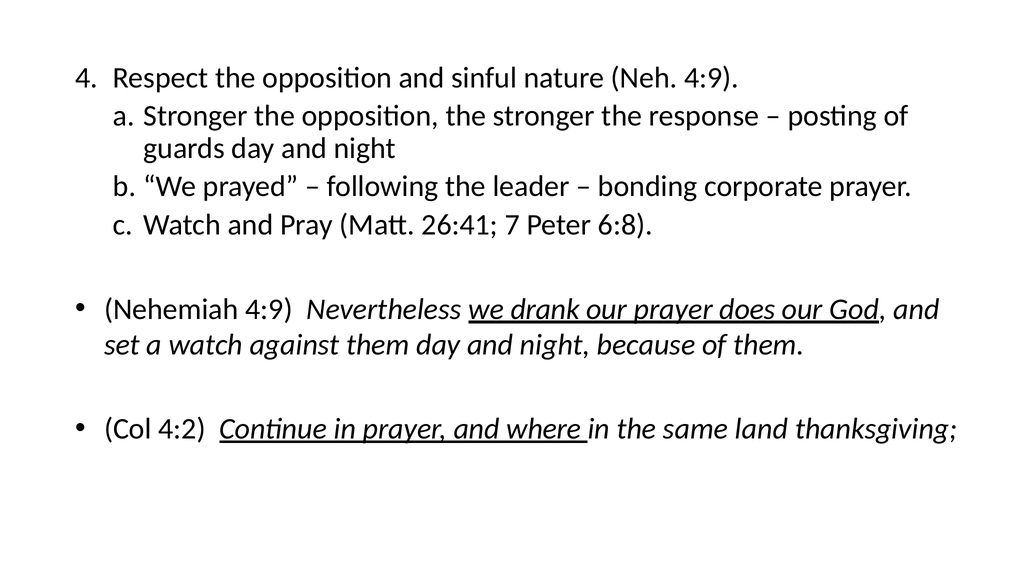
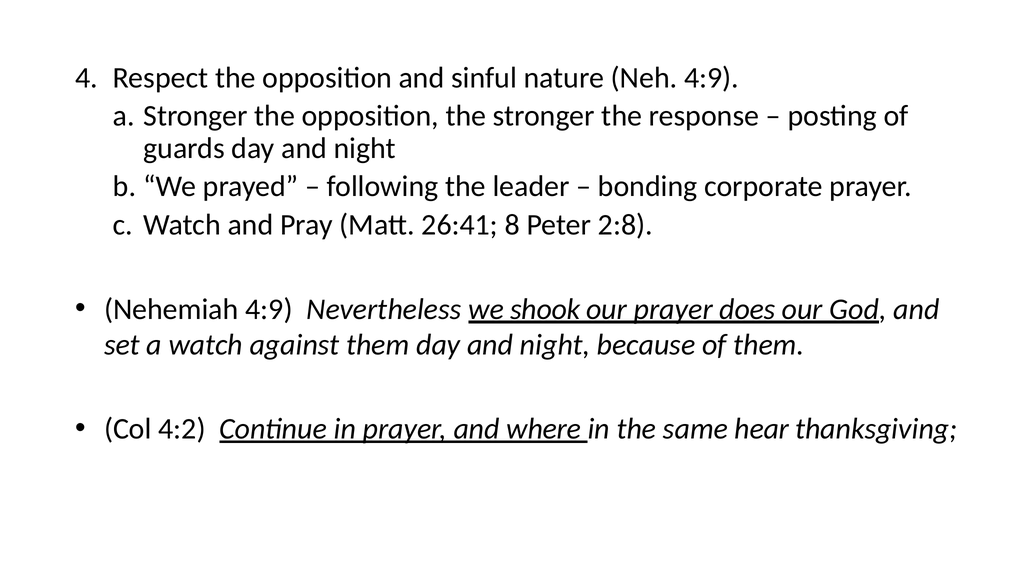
7: 7 -> 8 (512, 225)
6:8: 6:8 -> 2:8 (625, 225)
drank: drank -> shook (545, 309)
land: land -> hear (762, 429)
